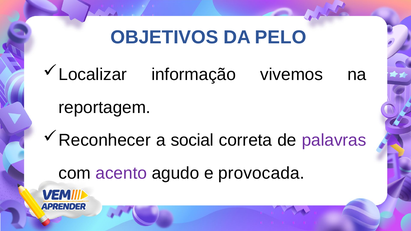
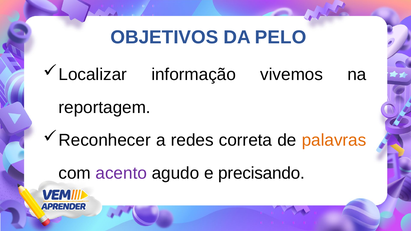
social: social -> redes (192, 140)
palavras colour: purple -> orange (334, 140)
provocada: provocada -> precisando (262, 173)
